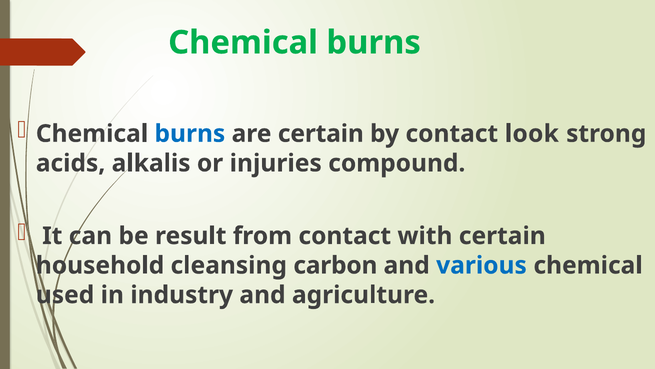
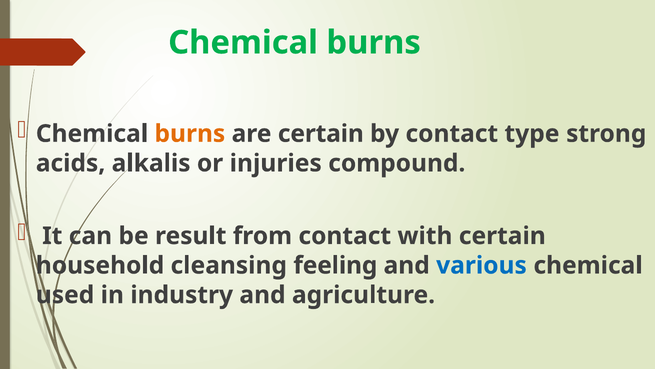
burns colour: blue -> orange (190, 134)
look: look -> type (532, 134)
carbon: carbon -> feeling (335, 265)
